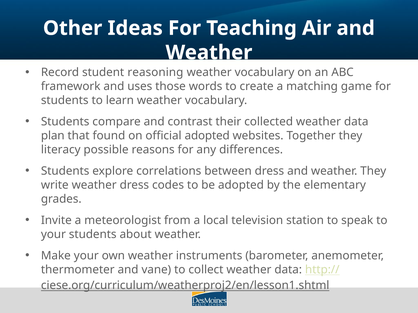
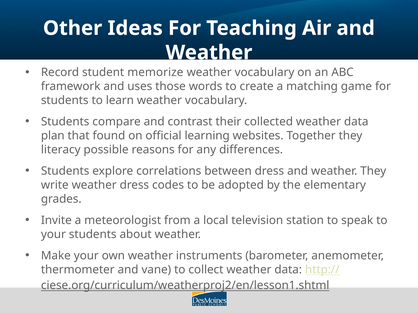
reasoning: reasoning -> memorize (155, 73)
official adopted: adopted -> learning (207, 136)
